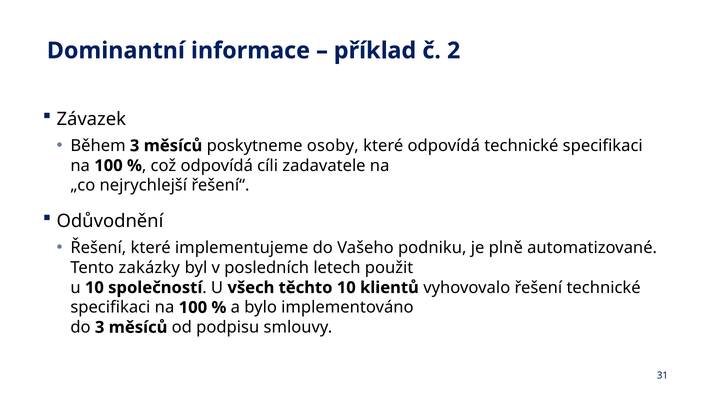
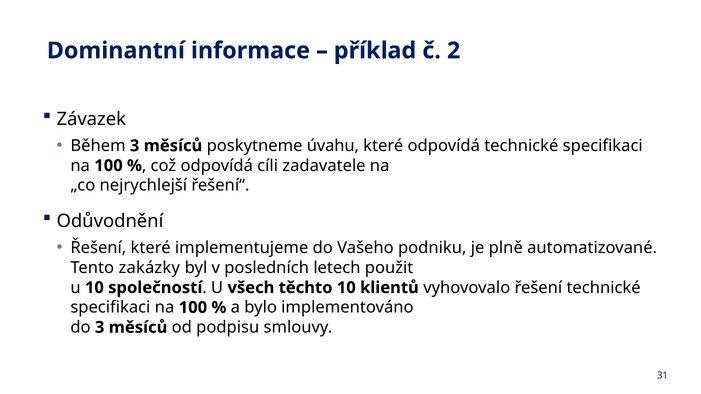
osoby: osoby -> úvahu (333, 146)
